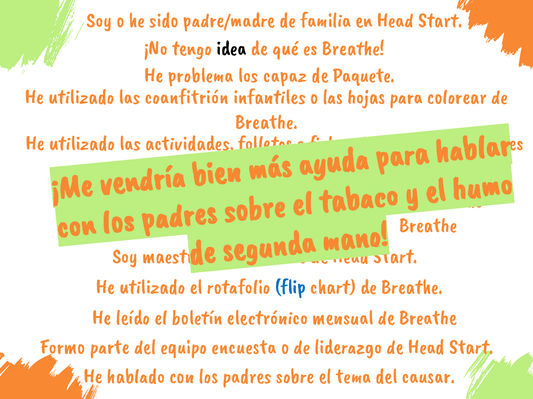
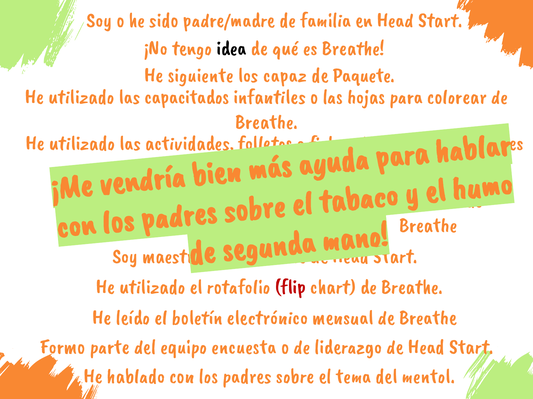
problema: problema -> siguiente (201, 75)
coanfitrión: coanfitrión -> capacitados (187, 97)
flip colour: blue -> red (290, 287)
causar: causar -> mentol (428, 377)
